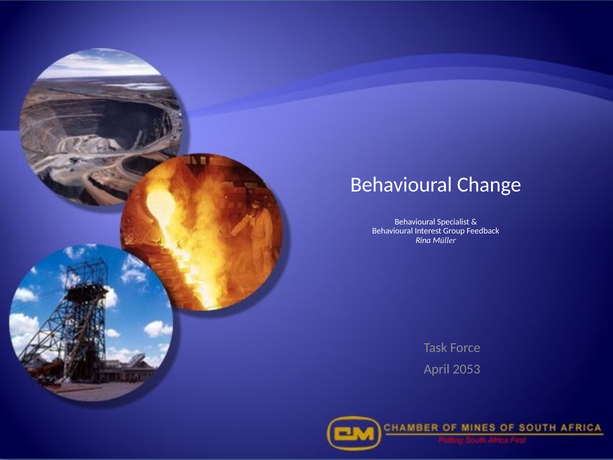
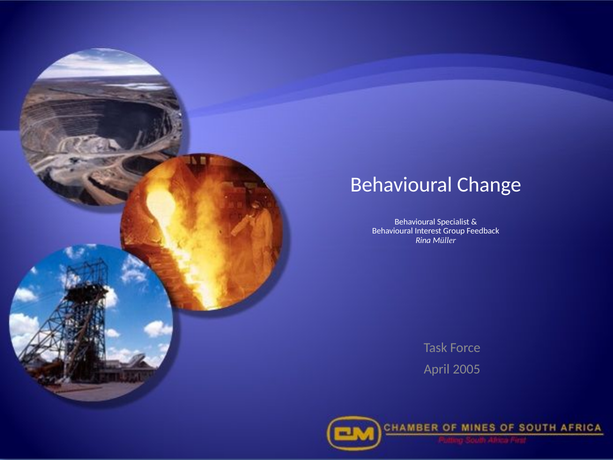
2053: 2053 -> 2005 (467, 369)
